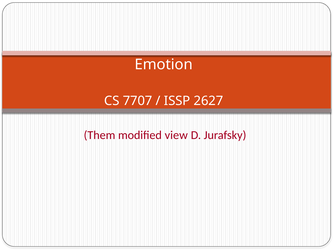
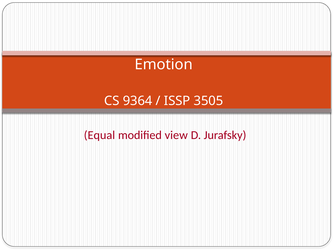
7707: 7707 -> 9364 (138, 101)
2627: 2627 -> 3505 (208, 101)
Them: Them -> Equal (99, 135)
